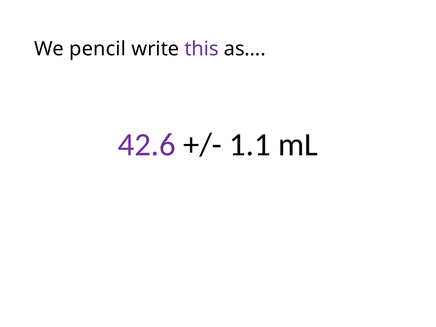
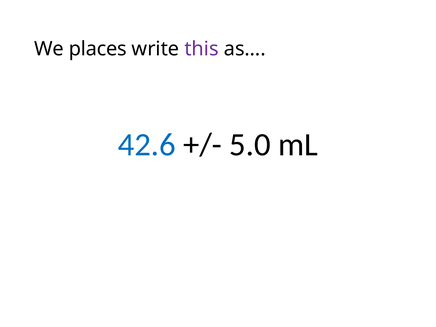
pencil: pencil -> places (98, 49)
42.6 colour: purple -> blue (147, 145)
1.1: 1.1 -> 5.0 (250, 145)
